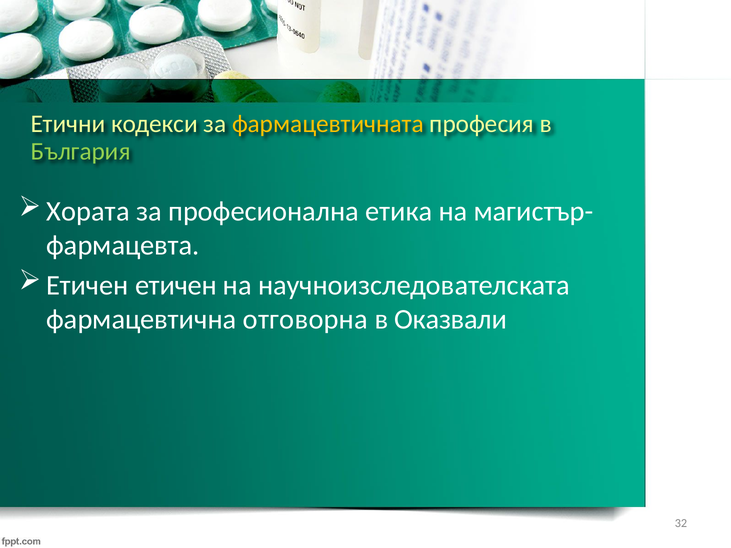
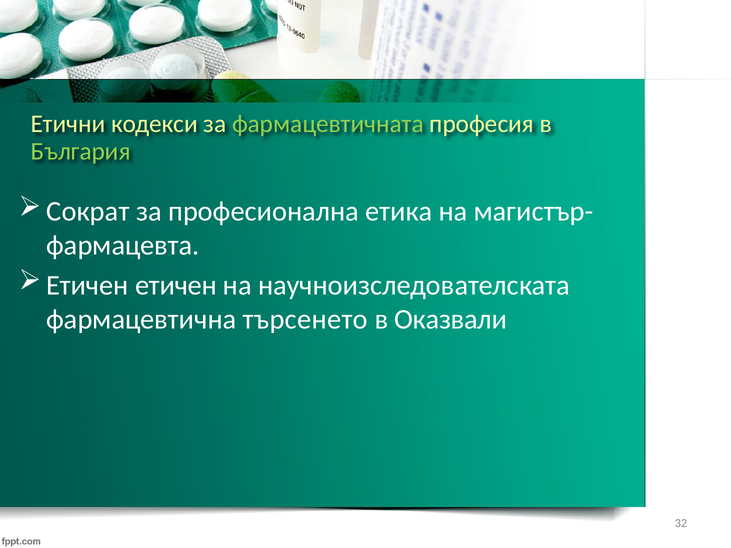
фармацевтичната colour: yellow -> light green (328, 124)
Хората: Хората -> Сократ (88, 211)
отговорна: отговорна -> търсенето (305, 319)
